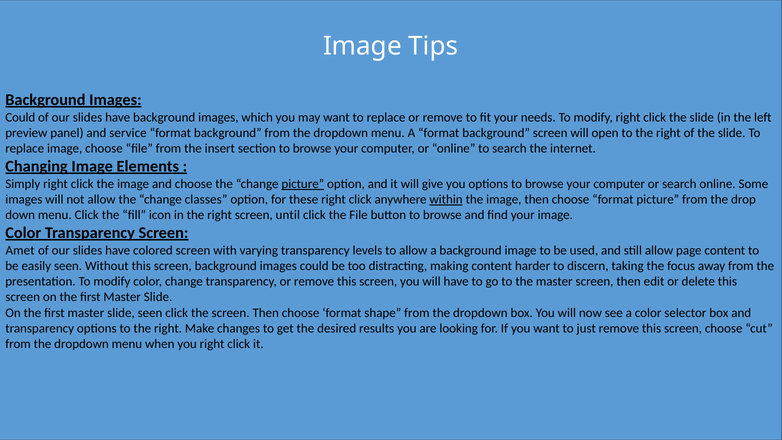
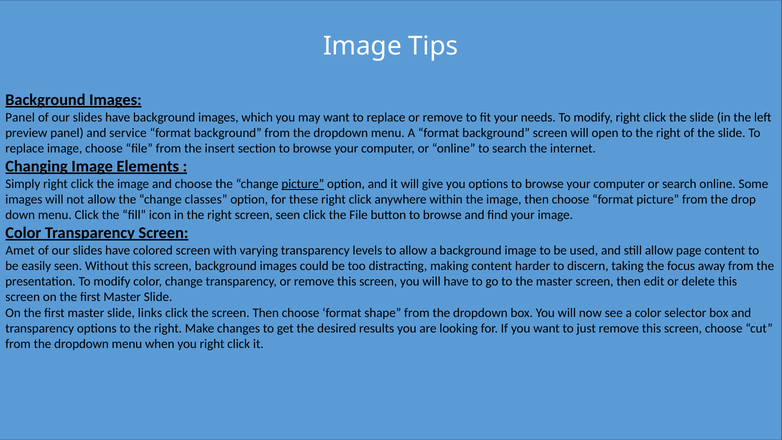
Could: Could -> Panel (20, 117)
within underline: present -> none (446, 199)
screen until: until -> seen (288, 215)
slide seen: seen -> links (150, 313)
